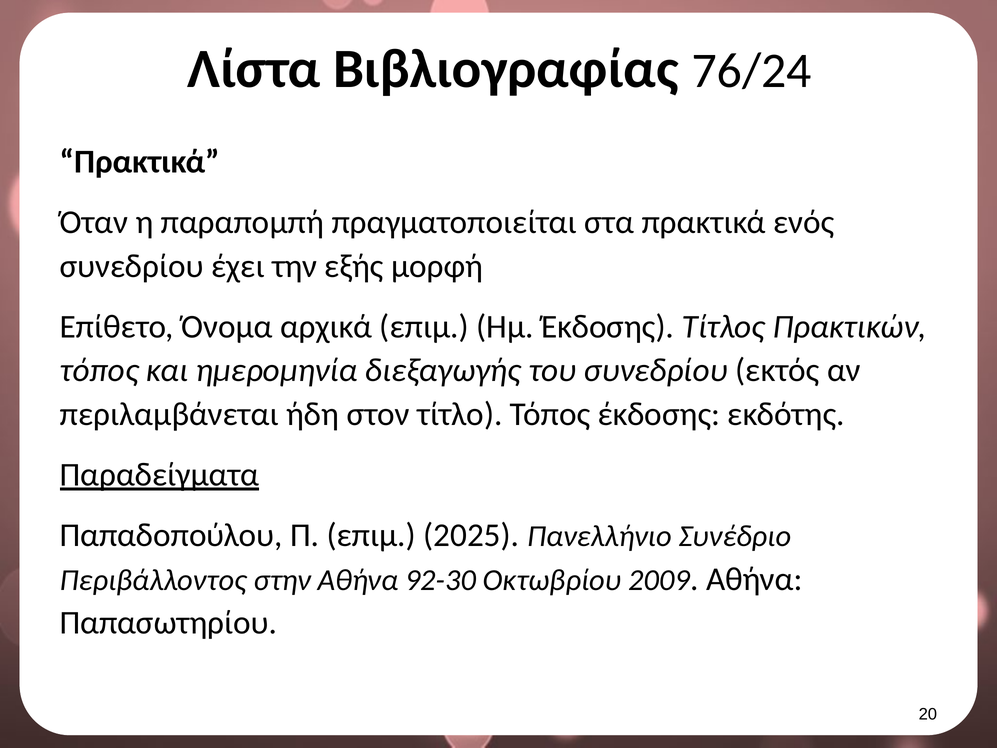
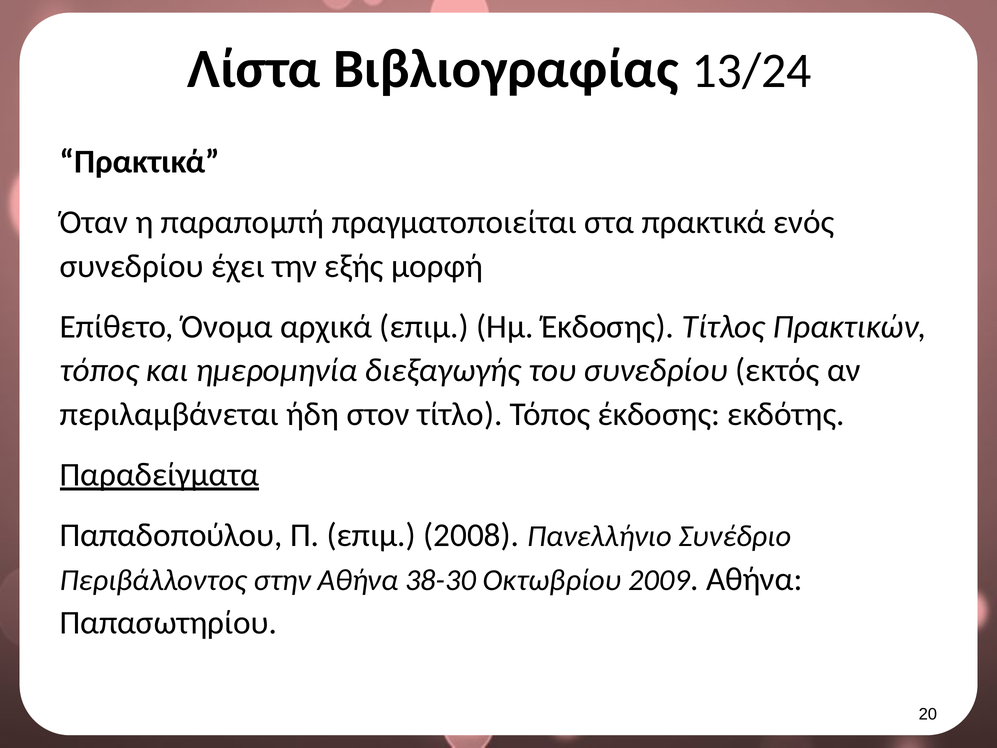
76/24: 76/24 -> 13/24 (752, 71)
2025: 2025 -> 2008 (471, 535)
92-30: 92-30 -> 38-30 (441, 580)
